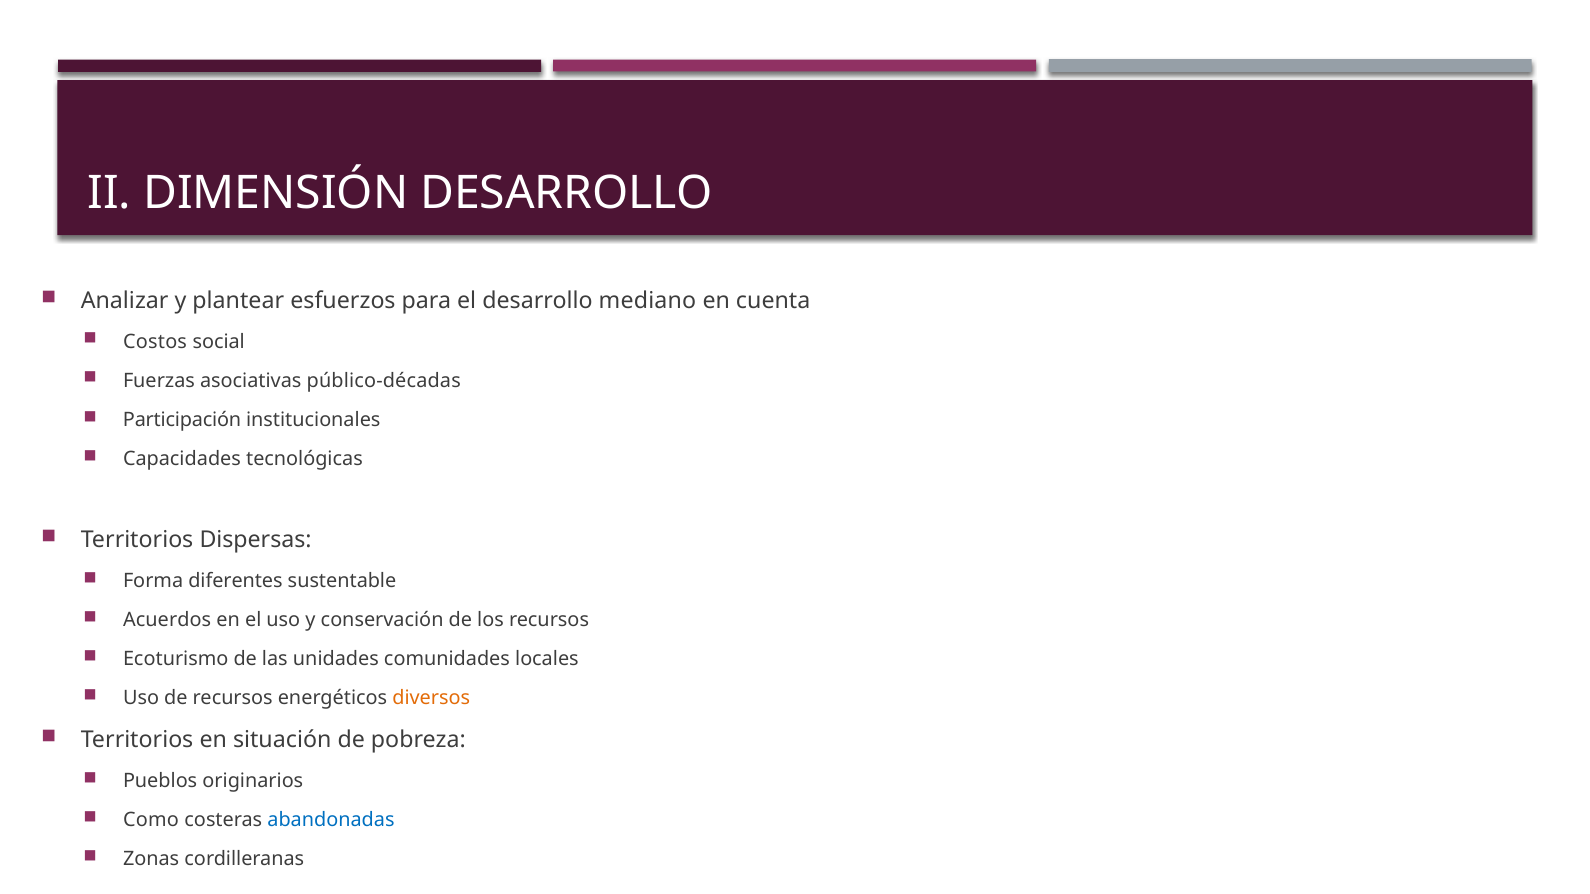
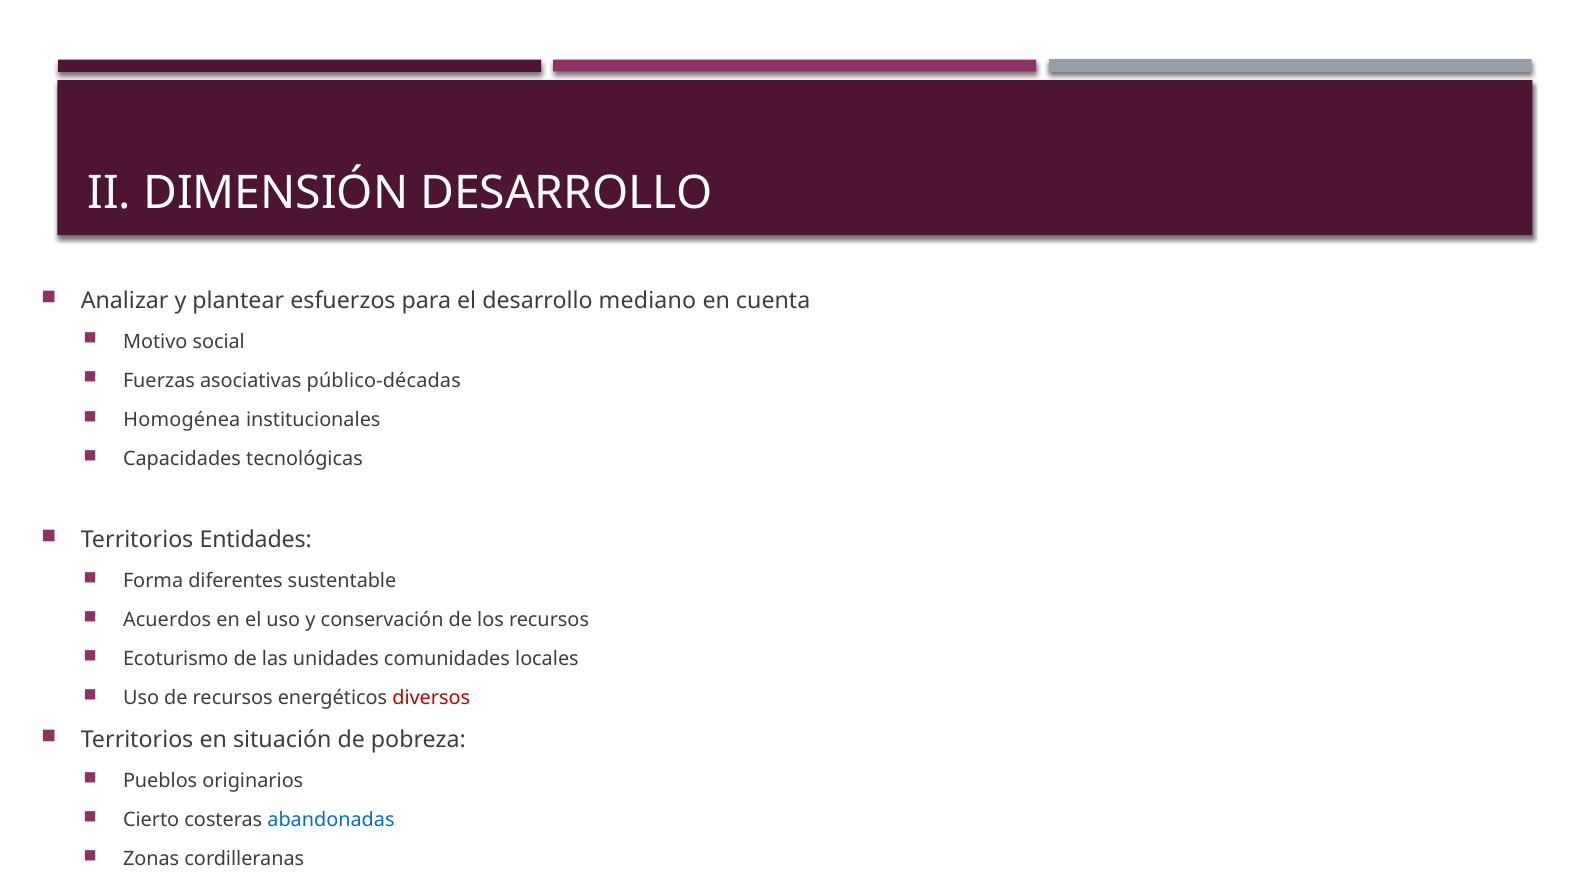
Costos: Costos -> Motivo (155, 342)
Participación: Participación -> Homogénea (182, 420)
Dispersas: Dispersas -> Entidades (256, 540)
diversos colour: orange -> red (431, 699)
Como: Como -> Cierto (151, 821)
